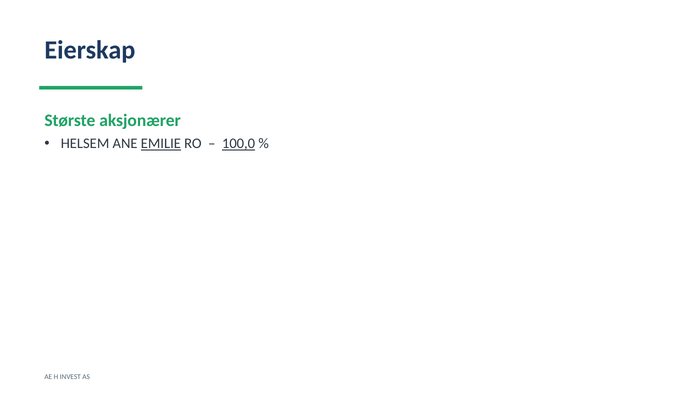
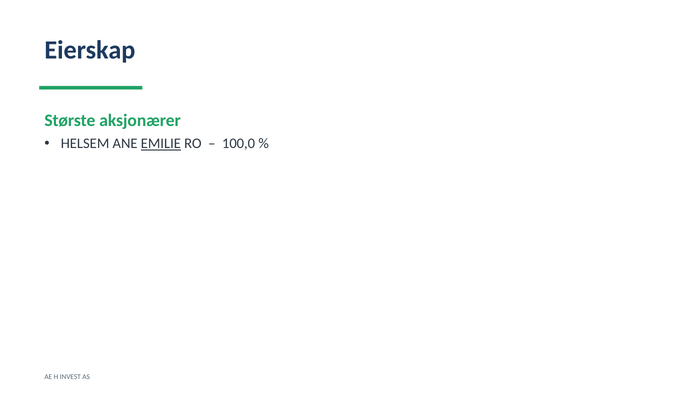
100,0 underline: present -> none (239, 144)
